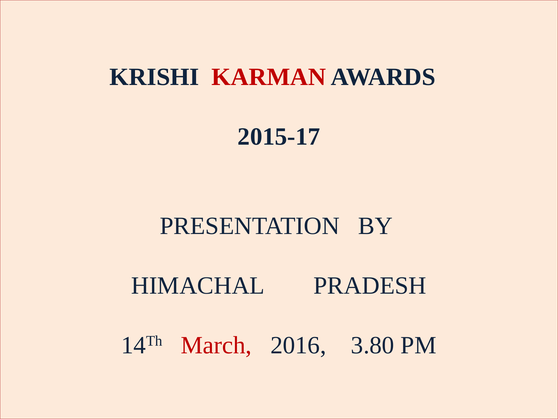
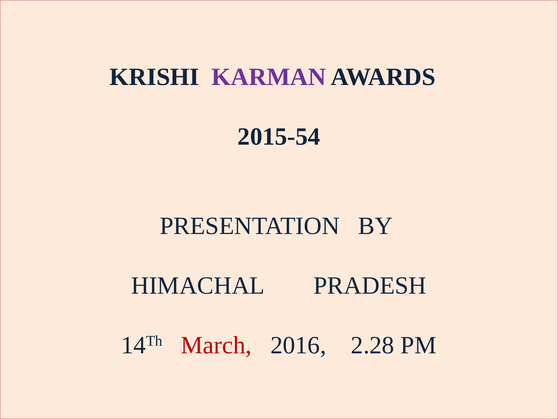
KARMAN colour: red -> purple (269, 77)
2015-17: 2015-17 -> 2015-54 (279, 137)
3.80: 3.80 -> 2.28 (373, 345)
